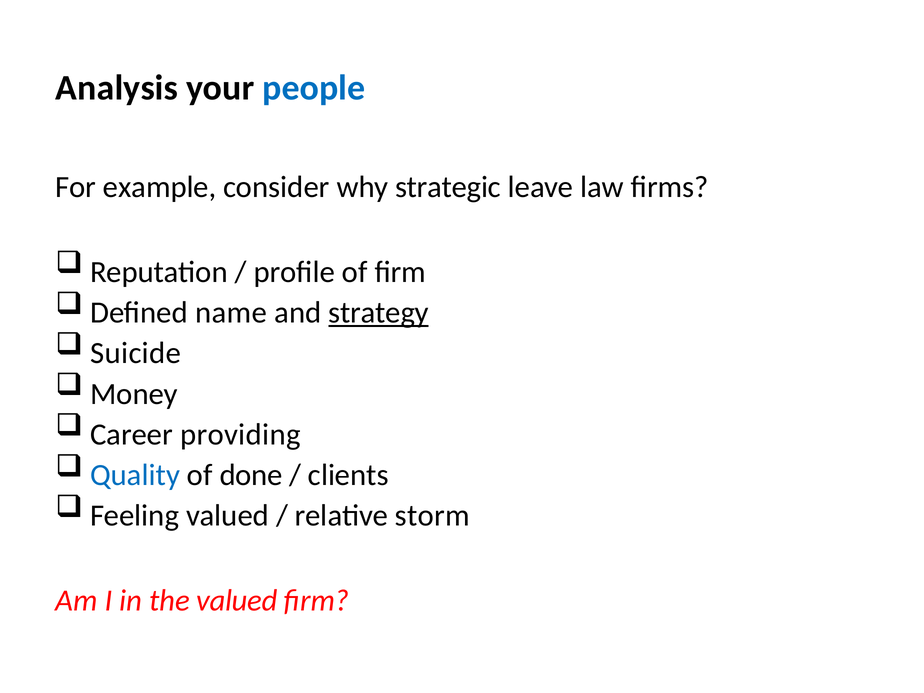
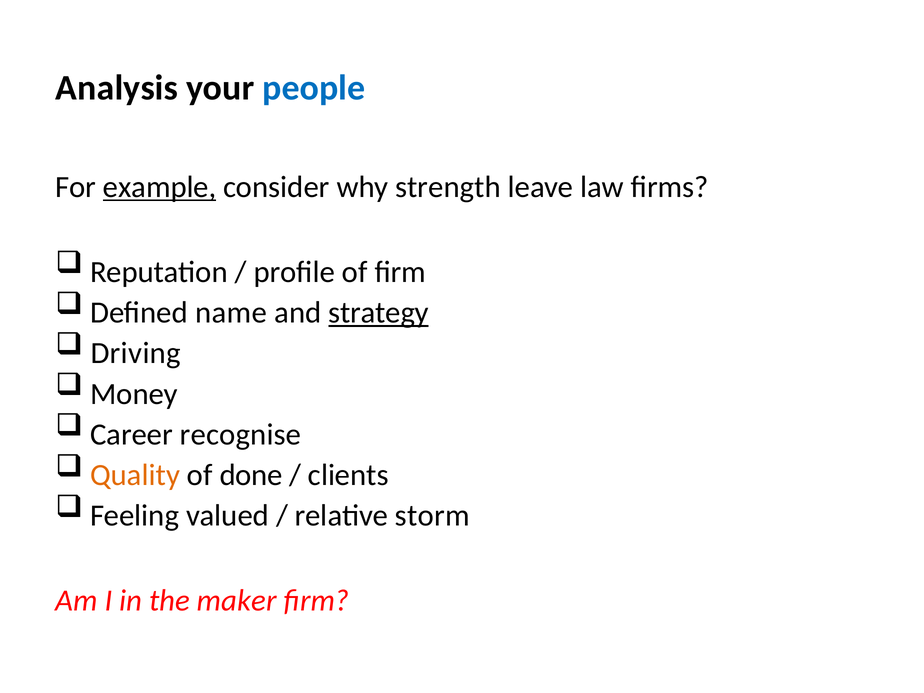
example underline: none -> present (160, 187)
strategic: strategic -> strength (448, 187)
Suicide: Suicide -> Driving (136, 353)
providing: providing -> recognise (241, 434)
Quality colour: blue -> orange (135, 475)
the valued: valued -> maker (237, 601)
